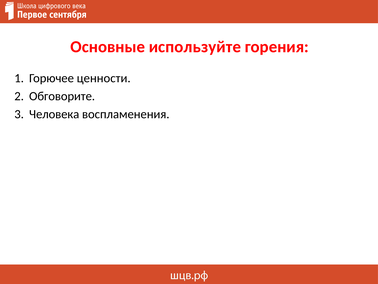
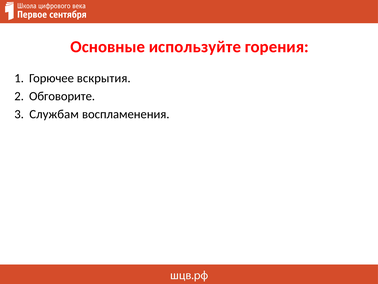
ценности: ценности -> вскрытия (104, 78)
Человека: Человека -> Службам (54, 114)
